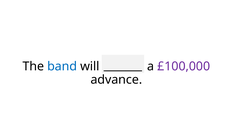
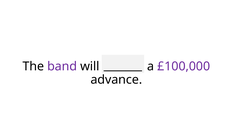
band colour: blue -> purple (62, 66)
